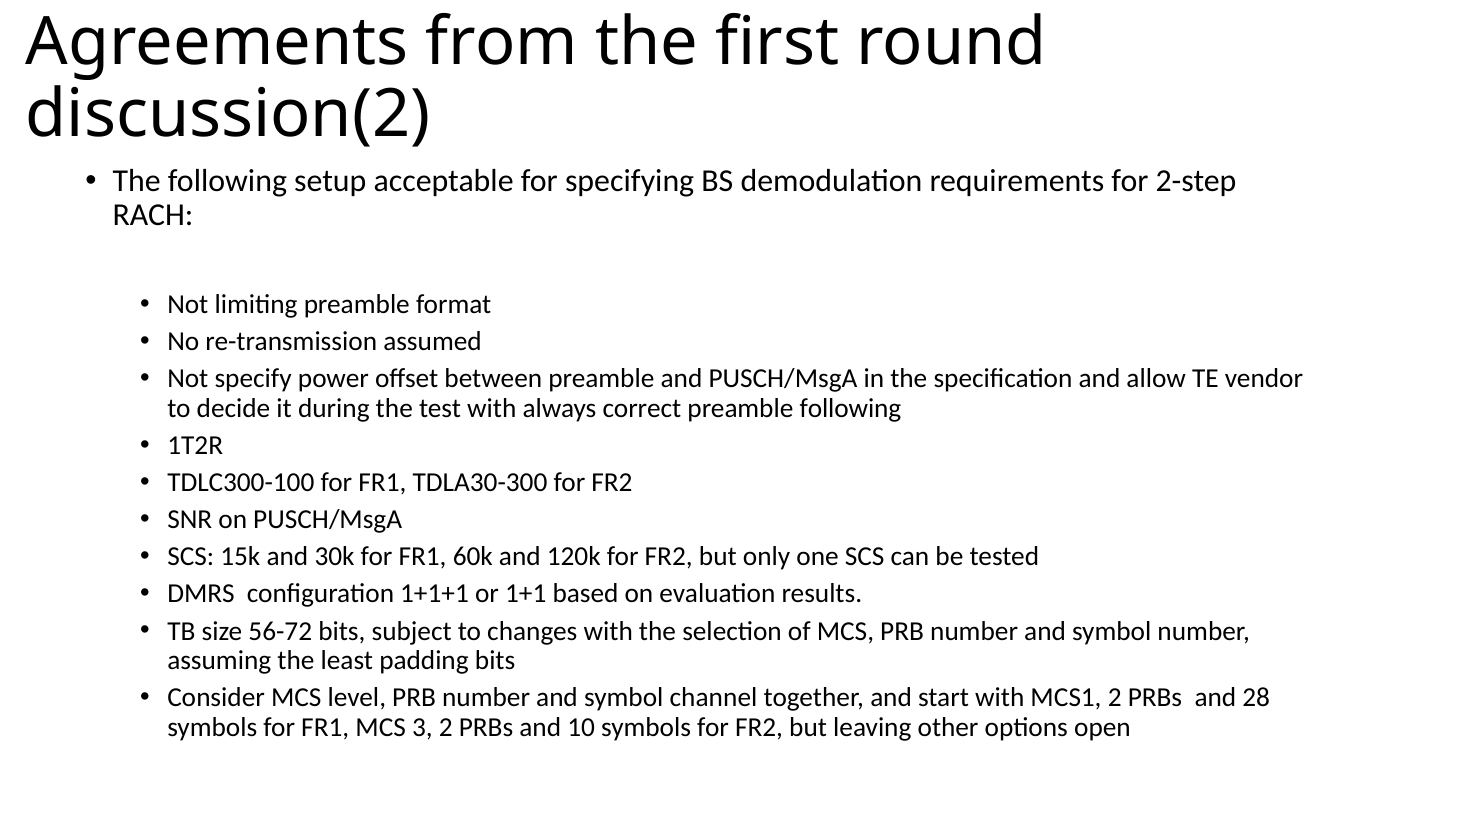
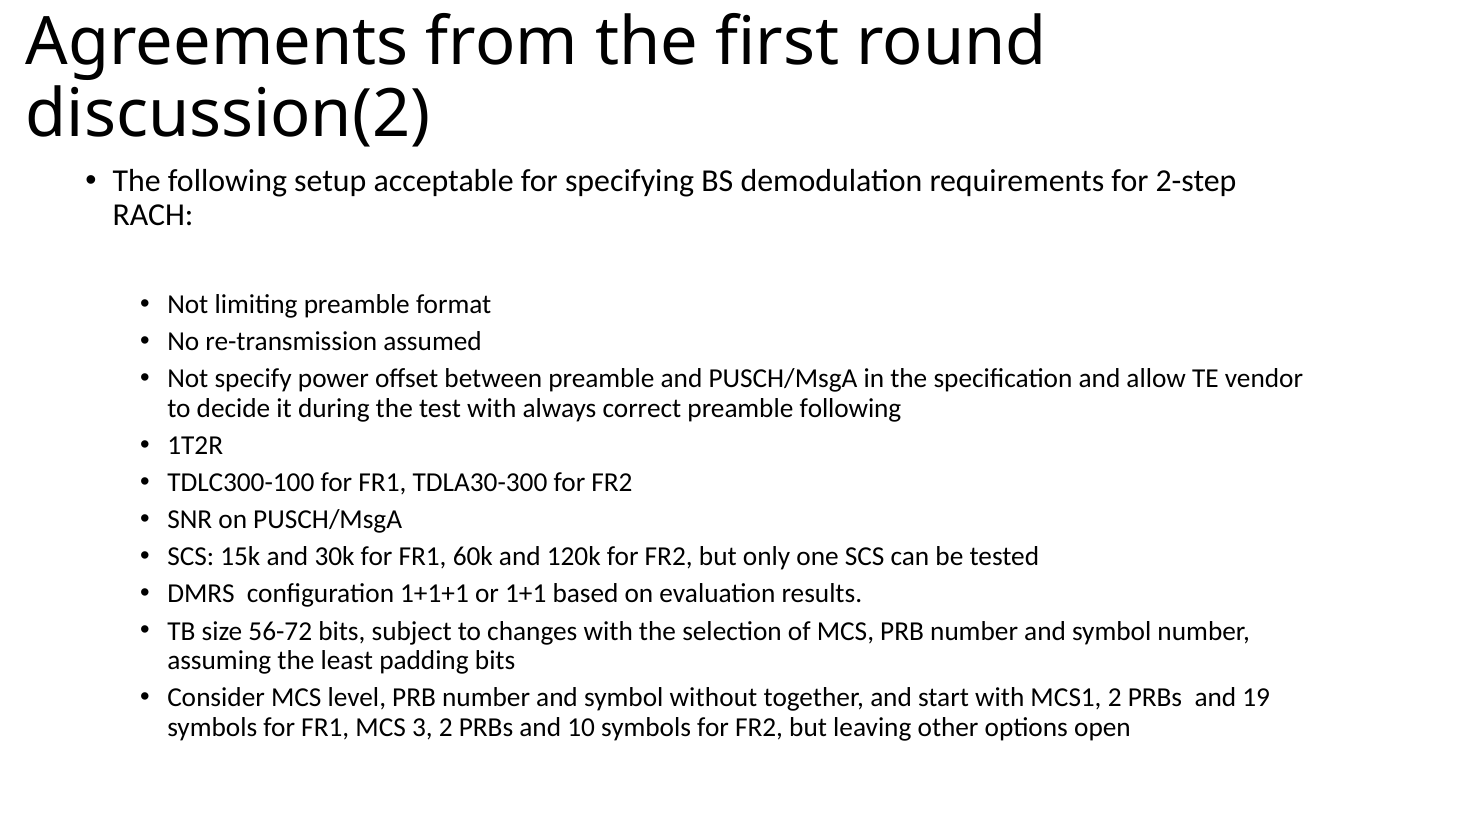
channel: channel -> without (713, 697)
28: 28 -> 19 (1256, 697)
